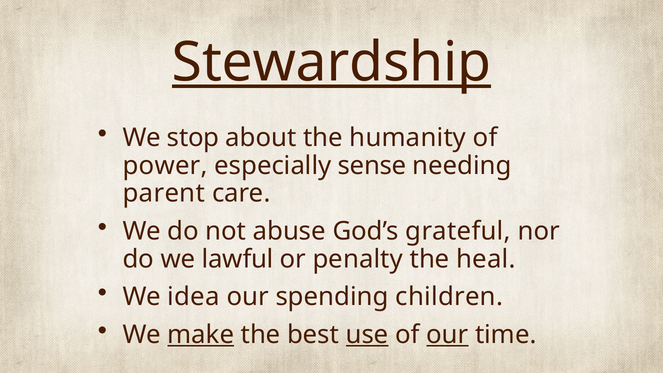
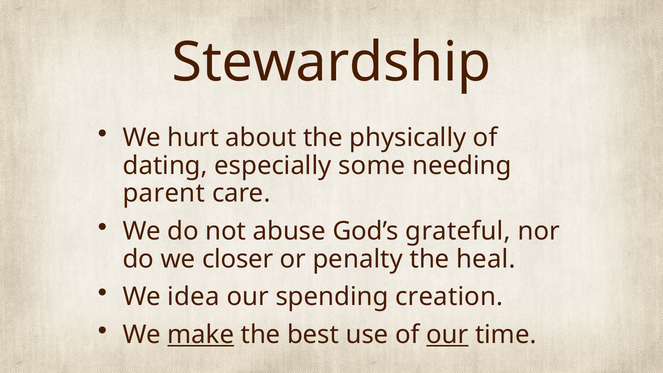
Stewardship underline: present -> none (332, 63)
stop: stop -> hurt (193, 138)
humanity: humanity -> physically (408, 138)
power: power -> dating (165, 166)
sense: sense -> some (372, 166)
lawful: lawful -> closer (238, 259)
children: children -> creation (449, 297)
use underline: present -> none (367, 335)
